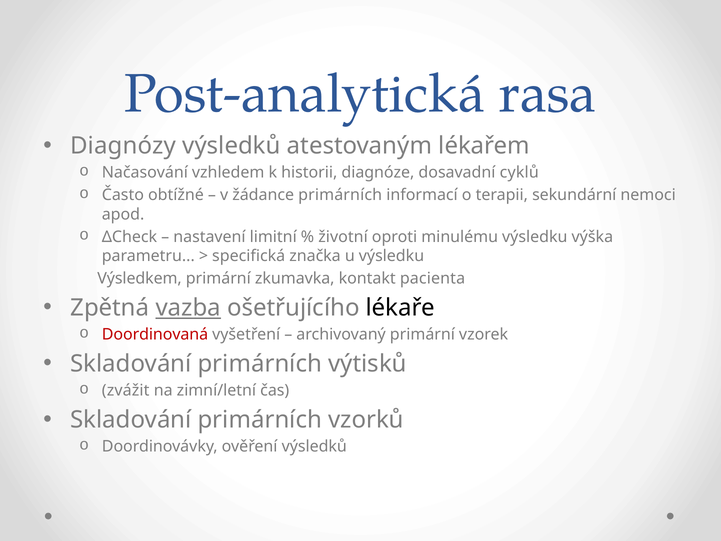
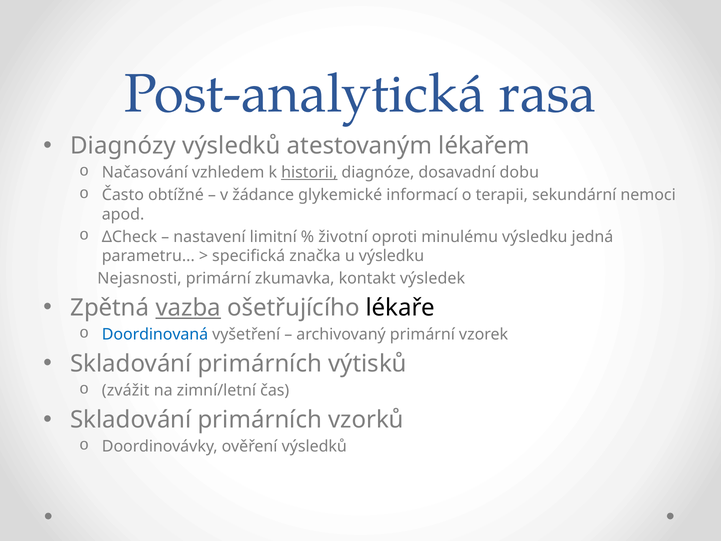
historii underline: none -> present (309, 173)
cyklů: cyklů -> dobu (519, 173)
žádance primárních: primárních -> glykemické (340, 195)
výška: výška -> jedná (592, 237)
Výsledkem: Výsledkem -> Nejasnosti (139, 278)
pacienta: pacienta -> výsledek (433, 278)
Doordinovaná colour: red -> blue (155, 334)
